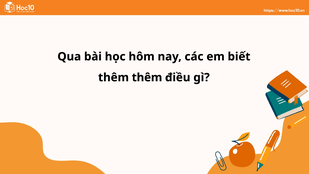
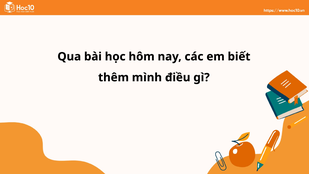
thêm thêm: thêm -> mình (147, 77)
